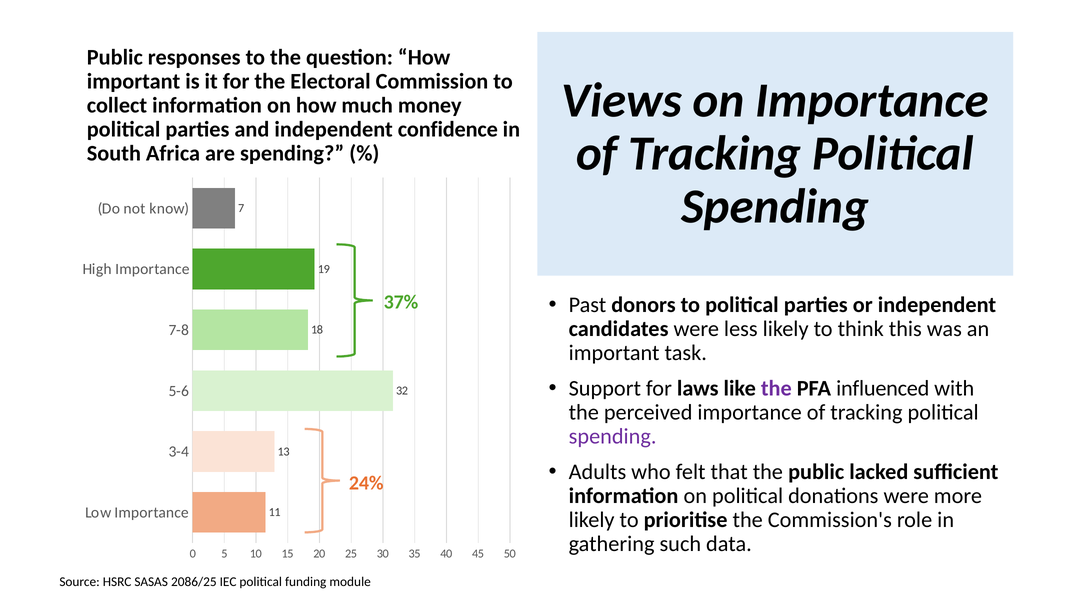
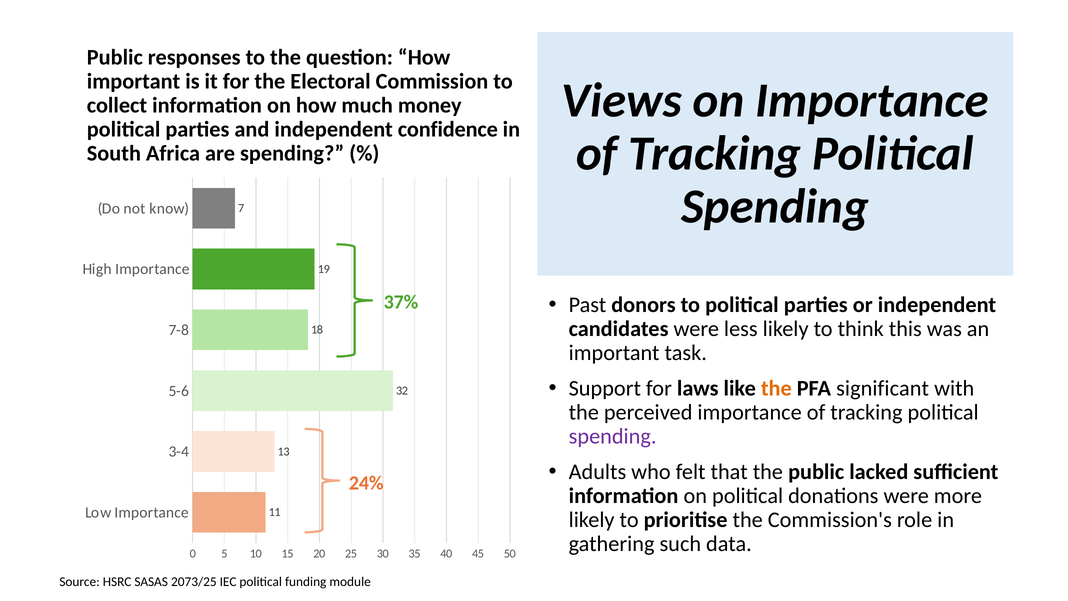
the colour: purple -> orange (776, 388)
influenced: influenced -> significant (883, 388)
2086/25: 2086/25 -> 2073/25 (194, 582)
